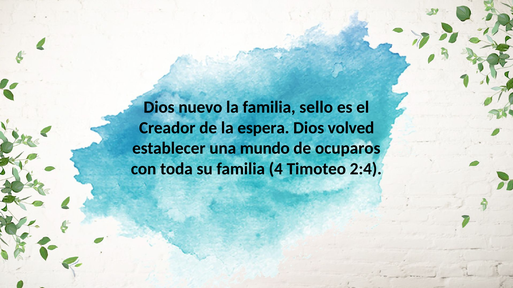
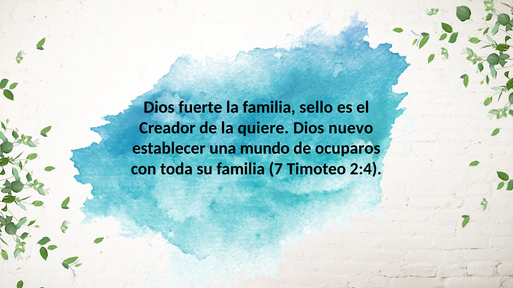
nuevo: nuevo -> fuerte (200, 108)
espera: espera -> quiere (263, 128)
volved: volved -> nuevo (351, 128)
4: 4 -> 7 (276, 169)
